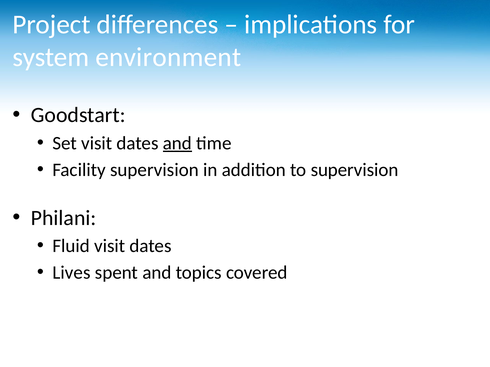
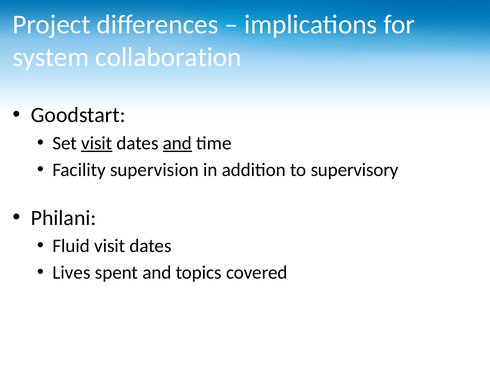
environment: environment -> collaboration (168, 57)
visit underline: none -> present (97, 143)
to supervision: supervision -> supervisory (355, 170)
